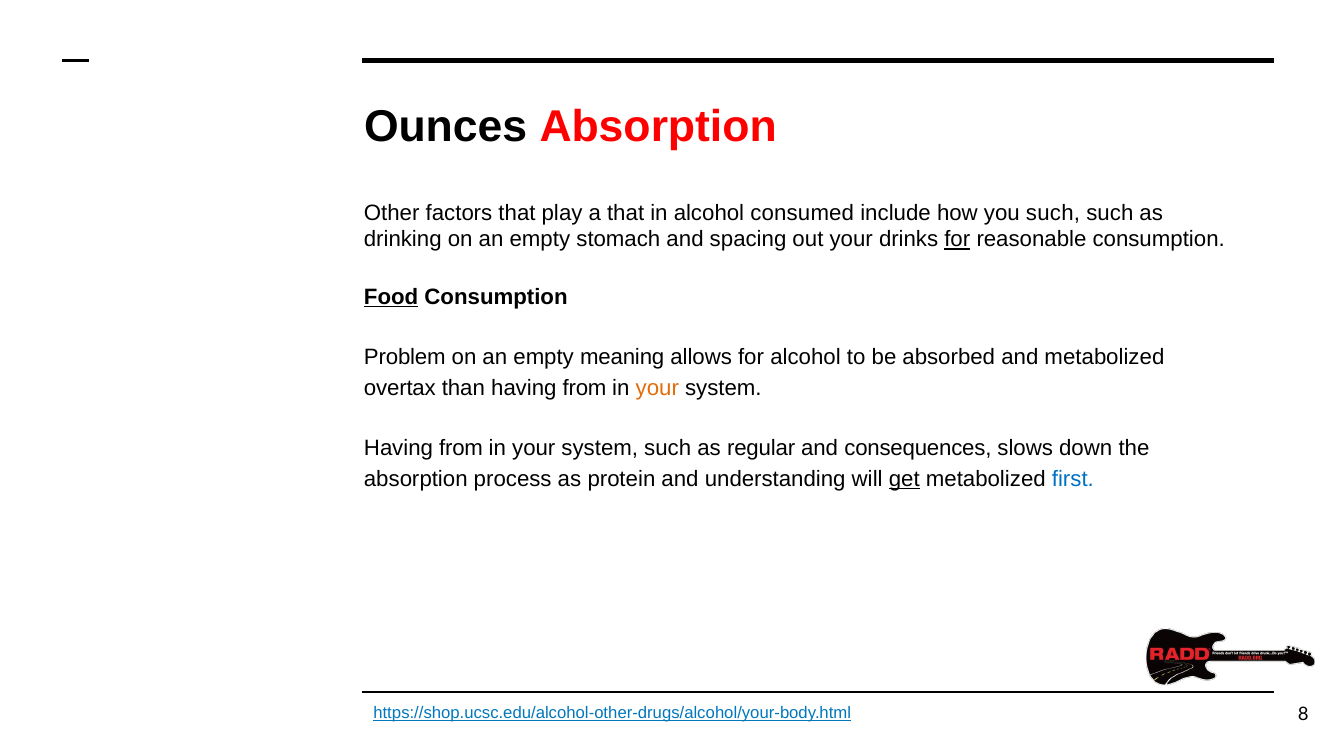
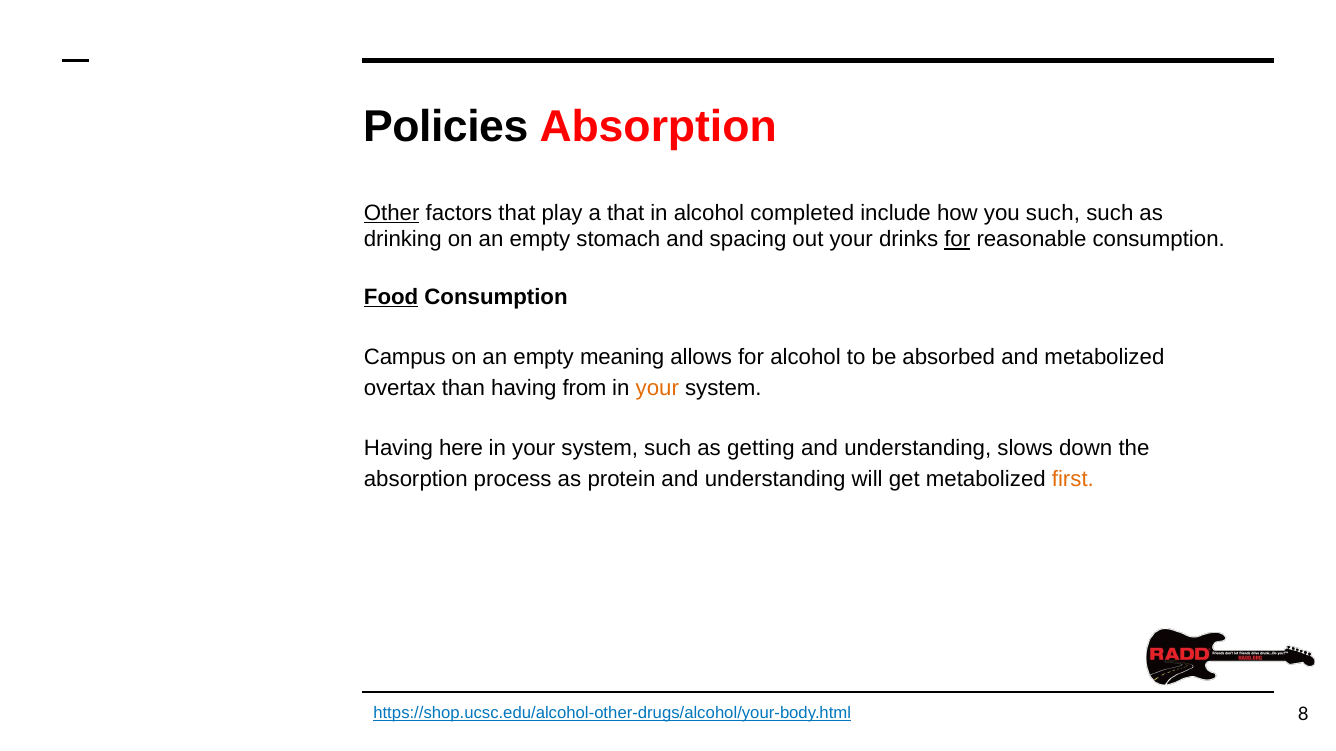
Ounces: Ounces -> Policies (446, 127)
Other underline: none -> present (392, 213)
consumed: consumed -> completed (802, 213)
Problem: Problem -> Campus (405, 358)
from: from -> here (461, 449)
regular: regular -> getting (761, 449)
consequences: consequences -> understanding (918, 449)
get underline: present -> none (904, 479)
first colour: blue -> orange (1073, 479)
